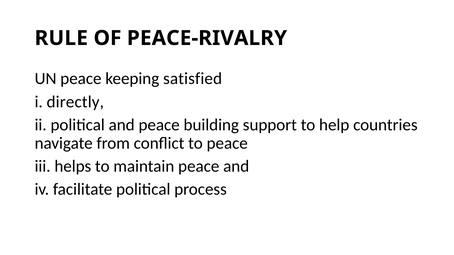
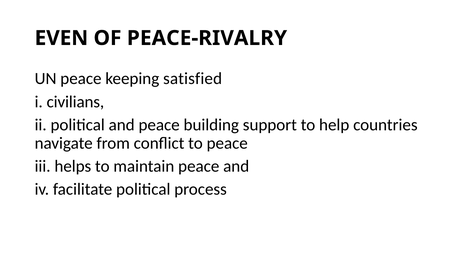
RULE: RULE -> EVEN (61, 38)
directly: directly -> civilians (75, 102)
